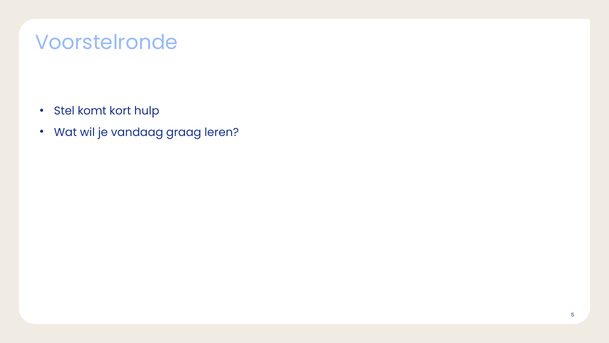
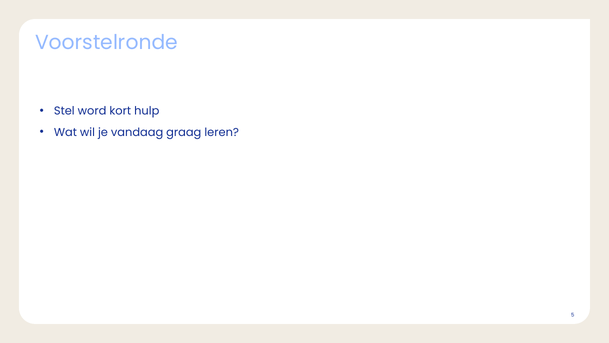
komt: komt -> word (92, 111)
